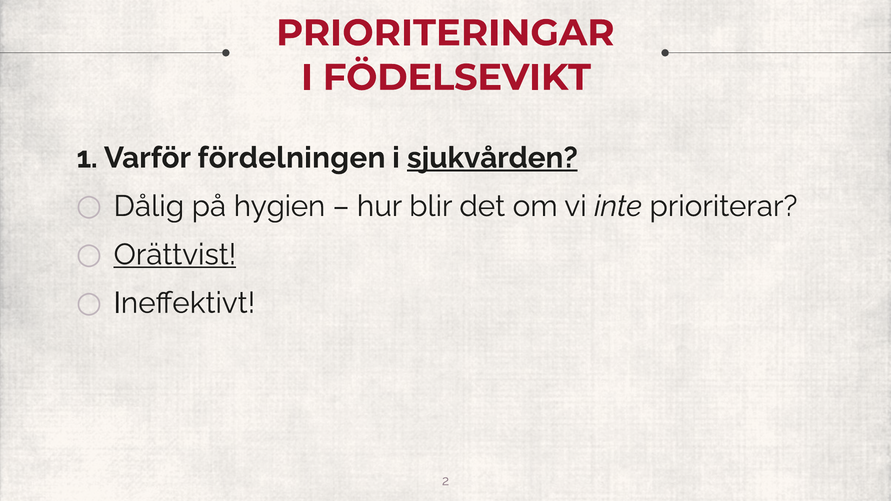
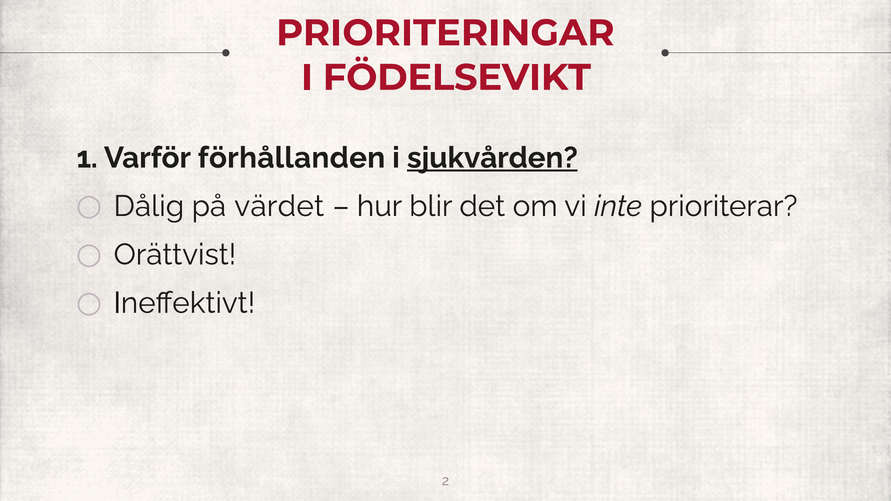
fördelningen: fördelningen -> förhållanden (291, 158)
hygien: hygien -> värdet (279, 206)
Orättvist underline: present -> none (175, 255)
